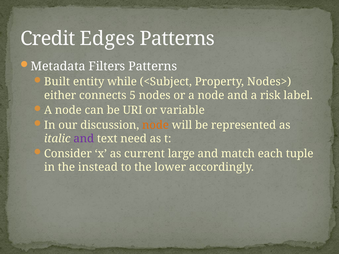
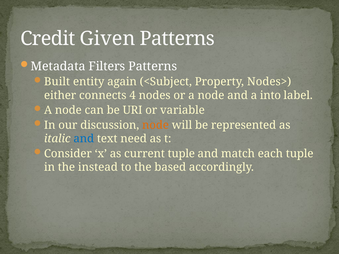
Edges: Edges -> Given (107, 39)
while: while -> again (122, 82)
5: 5 -> 4 (133, 95)
risk: risk -> into (270, 95)
and colour: purple -> blue (84, 139)
current large: large -> tuple (181, 154)
lower: lower -> based (170, 167)
